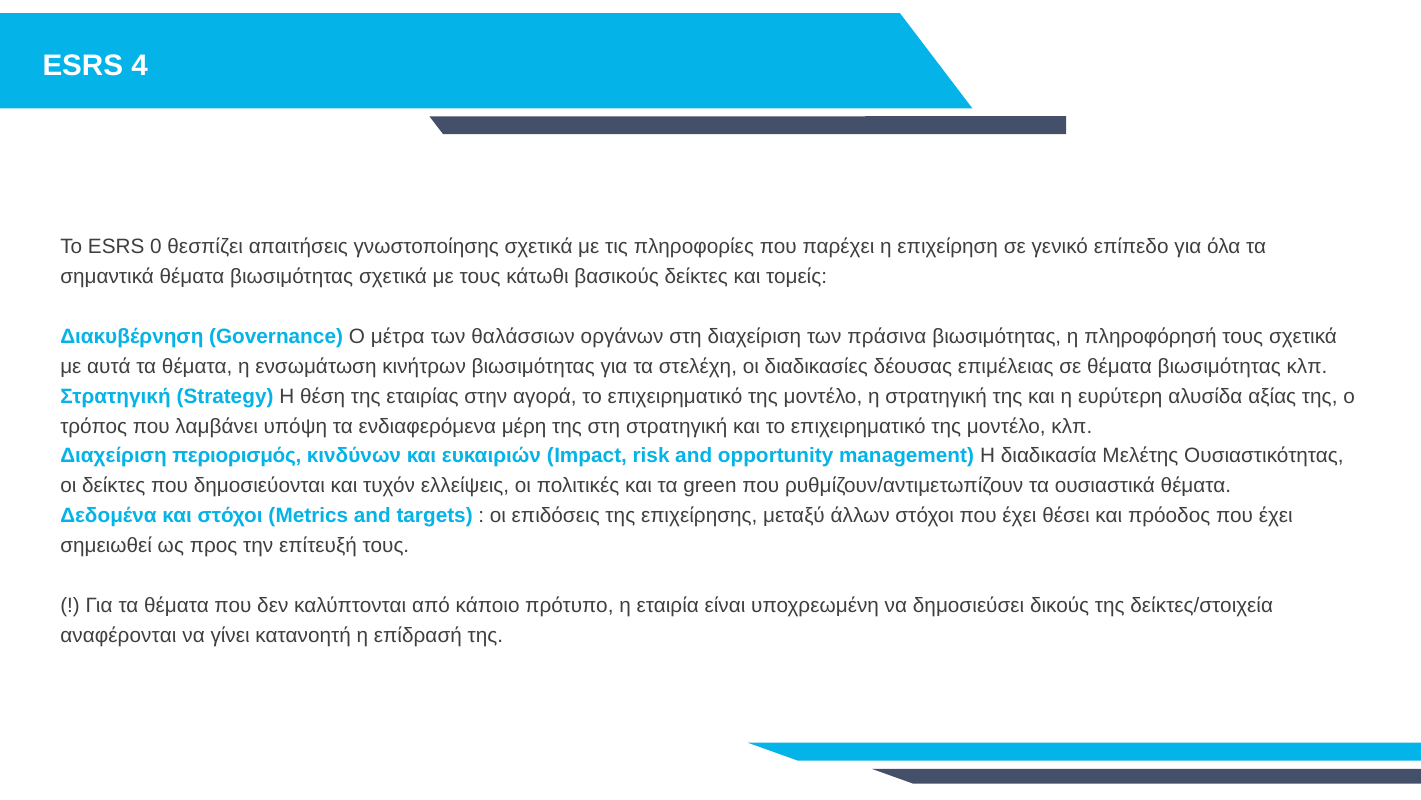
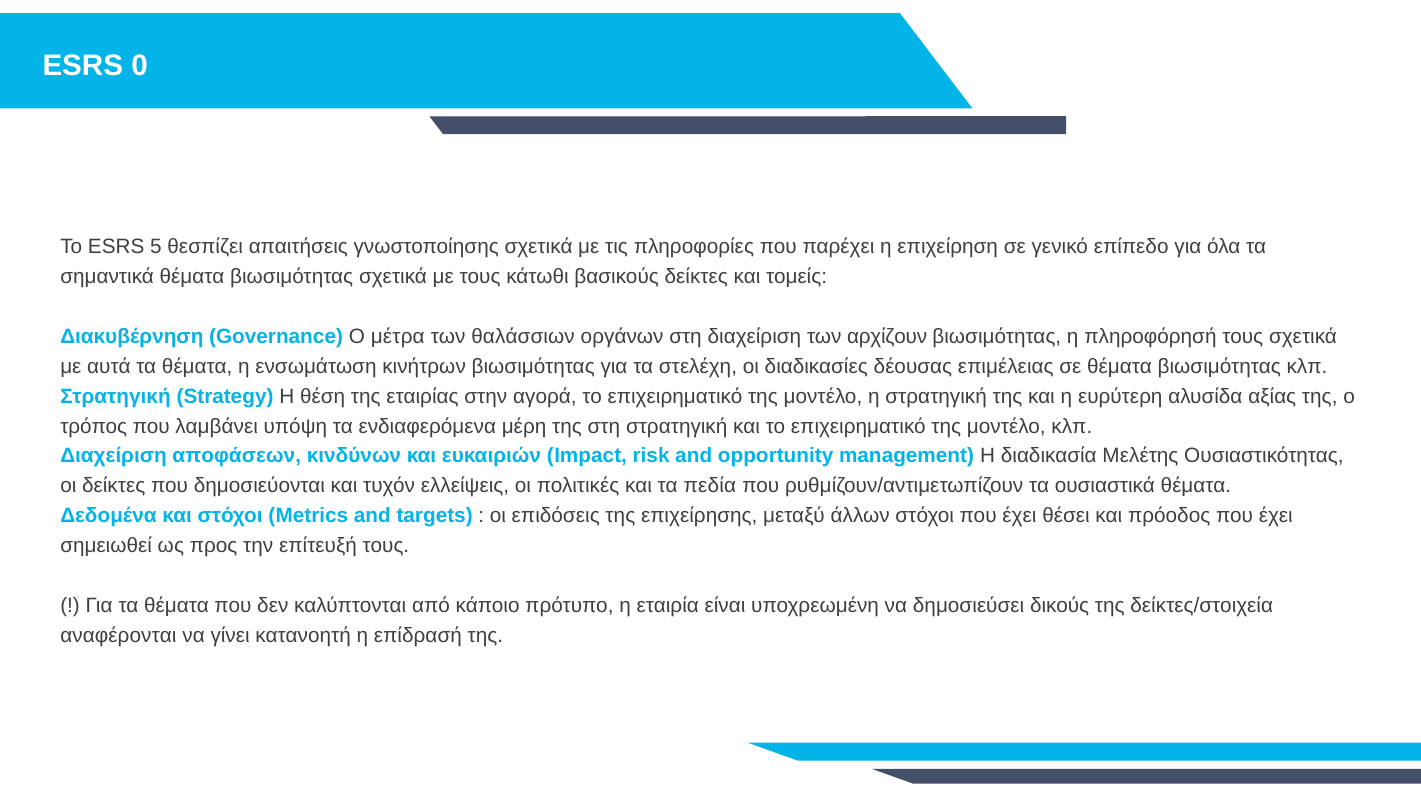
4: 4 -> 0 (140, 65)
0: 0 -> 5 (156, 247)
πράσινα: πράσινα -> αρχίζουν (887, 336)
περιορισμός: περιορισμός -> αποφάσεων (237, 456)
green: green -> πεδία (710, 486)
